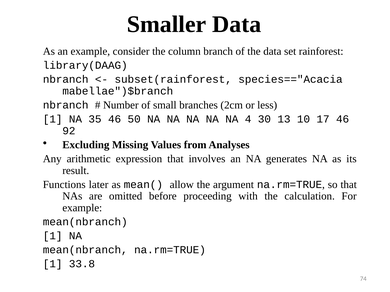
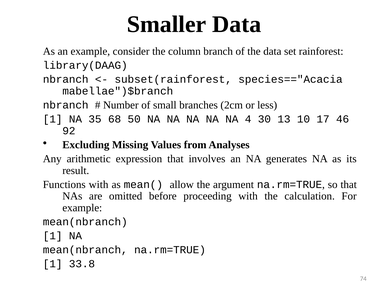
35 46: 46 -> 68 (115, 119)
Functions later: later -> with (99, 185)
